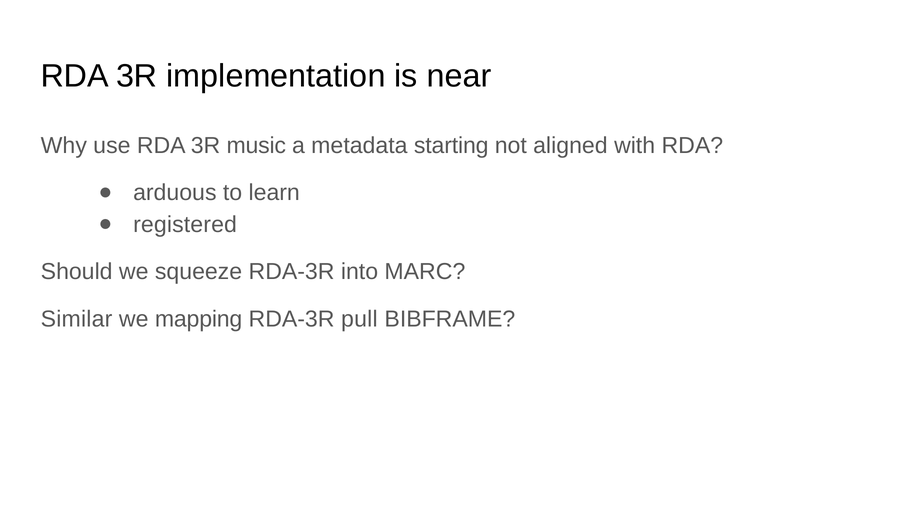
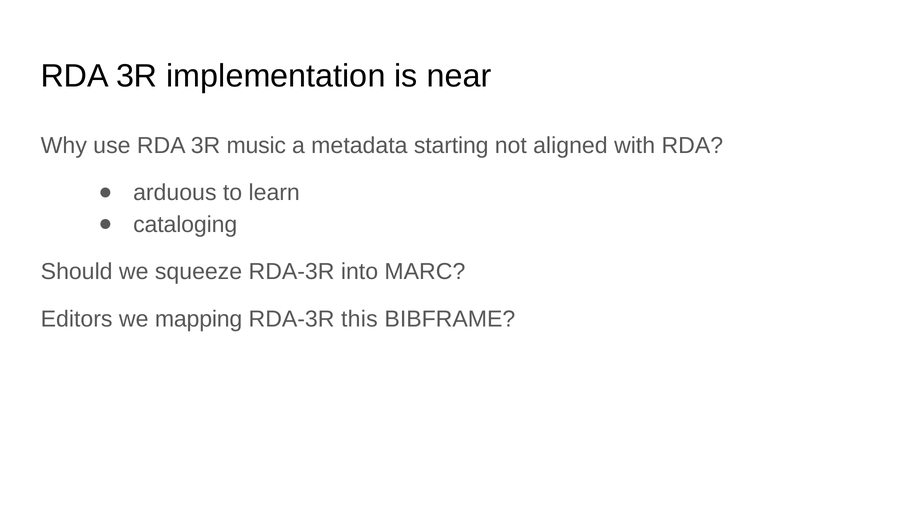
registered: registered -> cataloging (185, 224)
Similar: Similar -> Editors (77, 319)
pull: pull -> this (359, 319)
